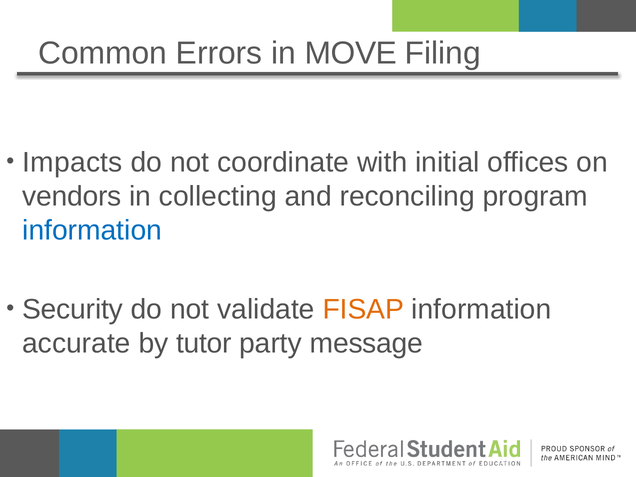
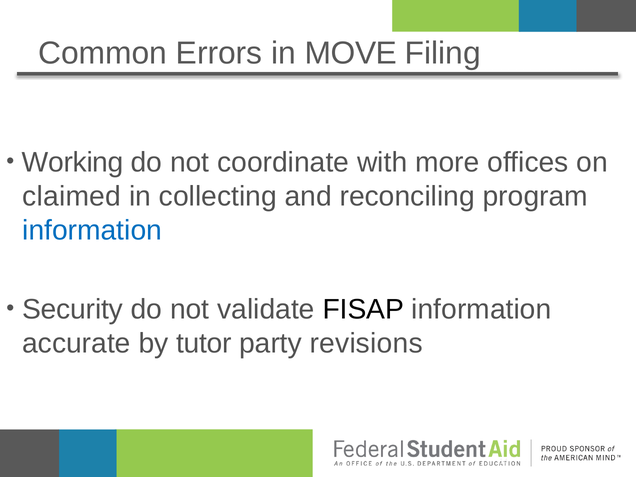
Impacts: Impacts -> Working (73, 162)
initial: initial -> more (447, 162)
vendors: vendors -> claimed (72, 196)
FISAP colour: orange -> black (363, 309)
message: message -> revisions (366, 343)
